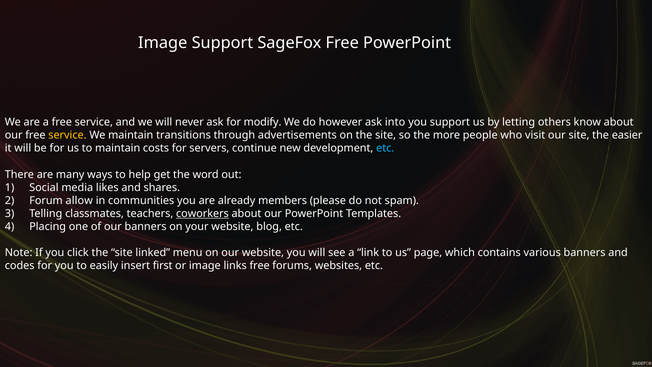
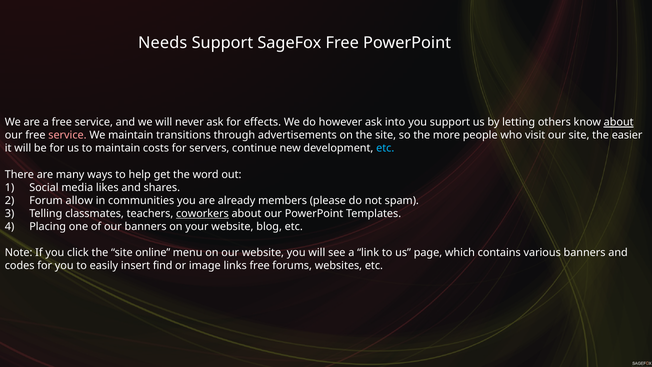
Image: Image -> Needs (163, 43)
modify: modify -> effects (263, 122)
about underline: none -> present (619, 122)
service colour: yellow -> pink (67, 135)
linked: linked -> online (153, 253)
first: first -> find (163, 266)
